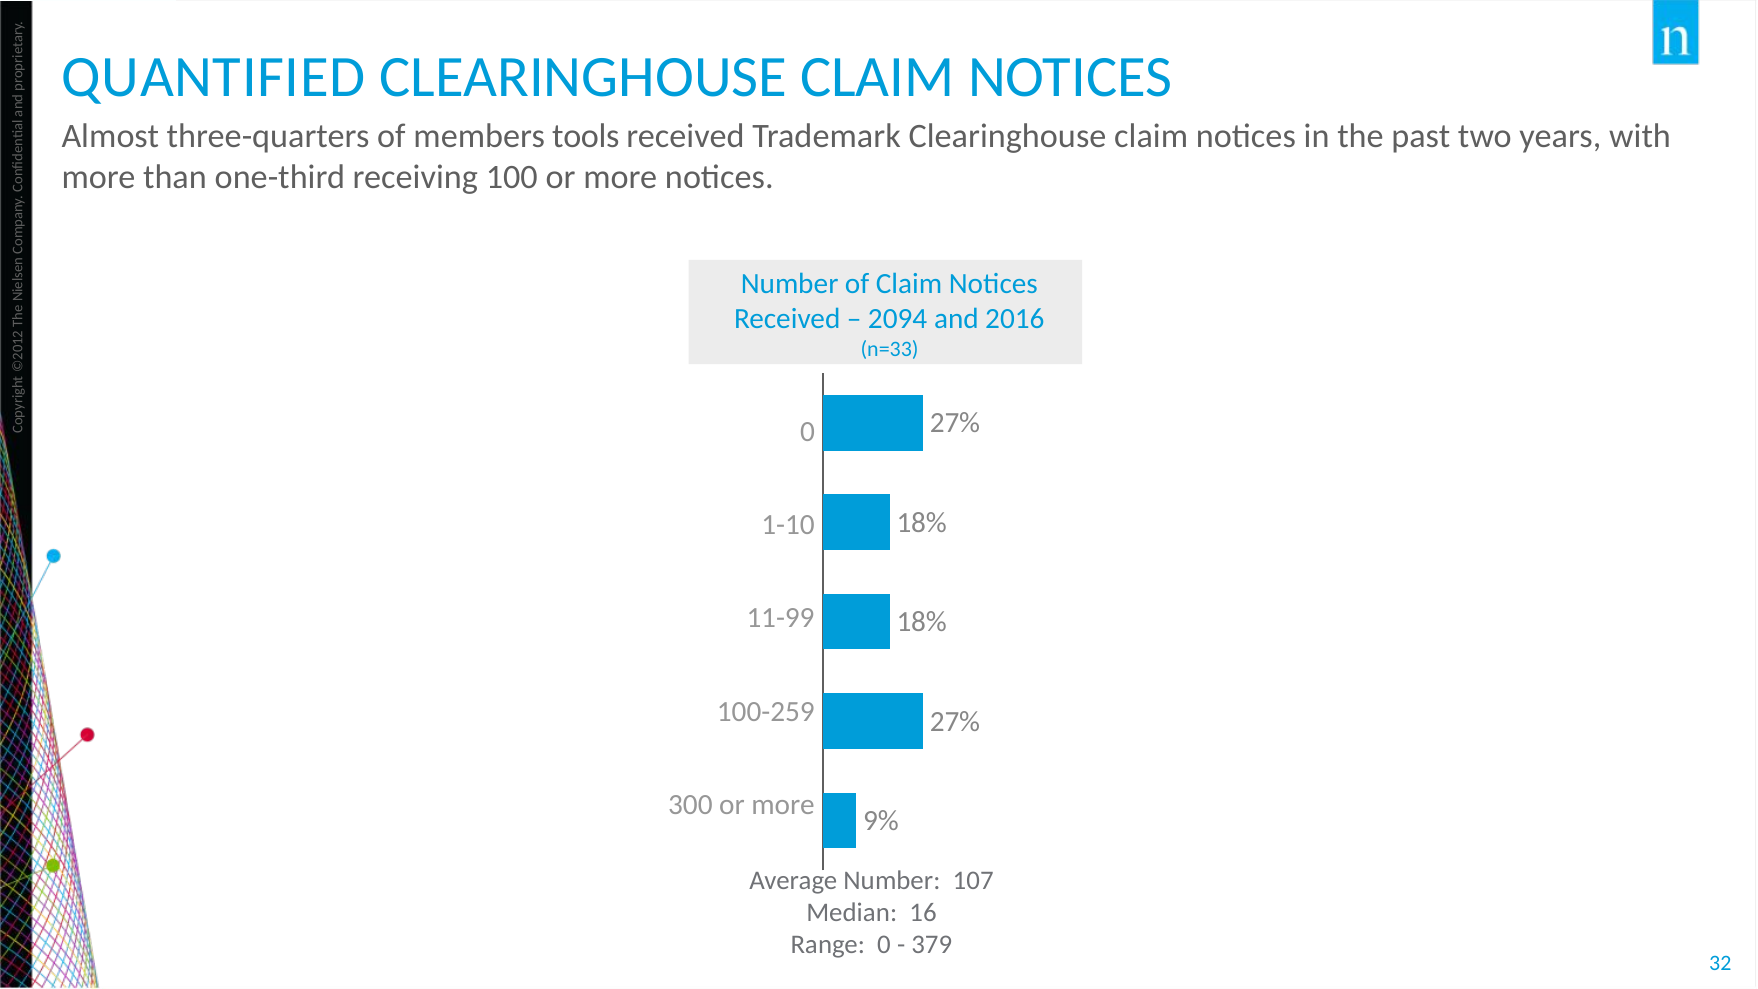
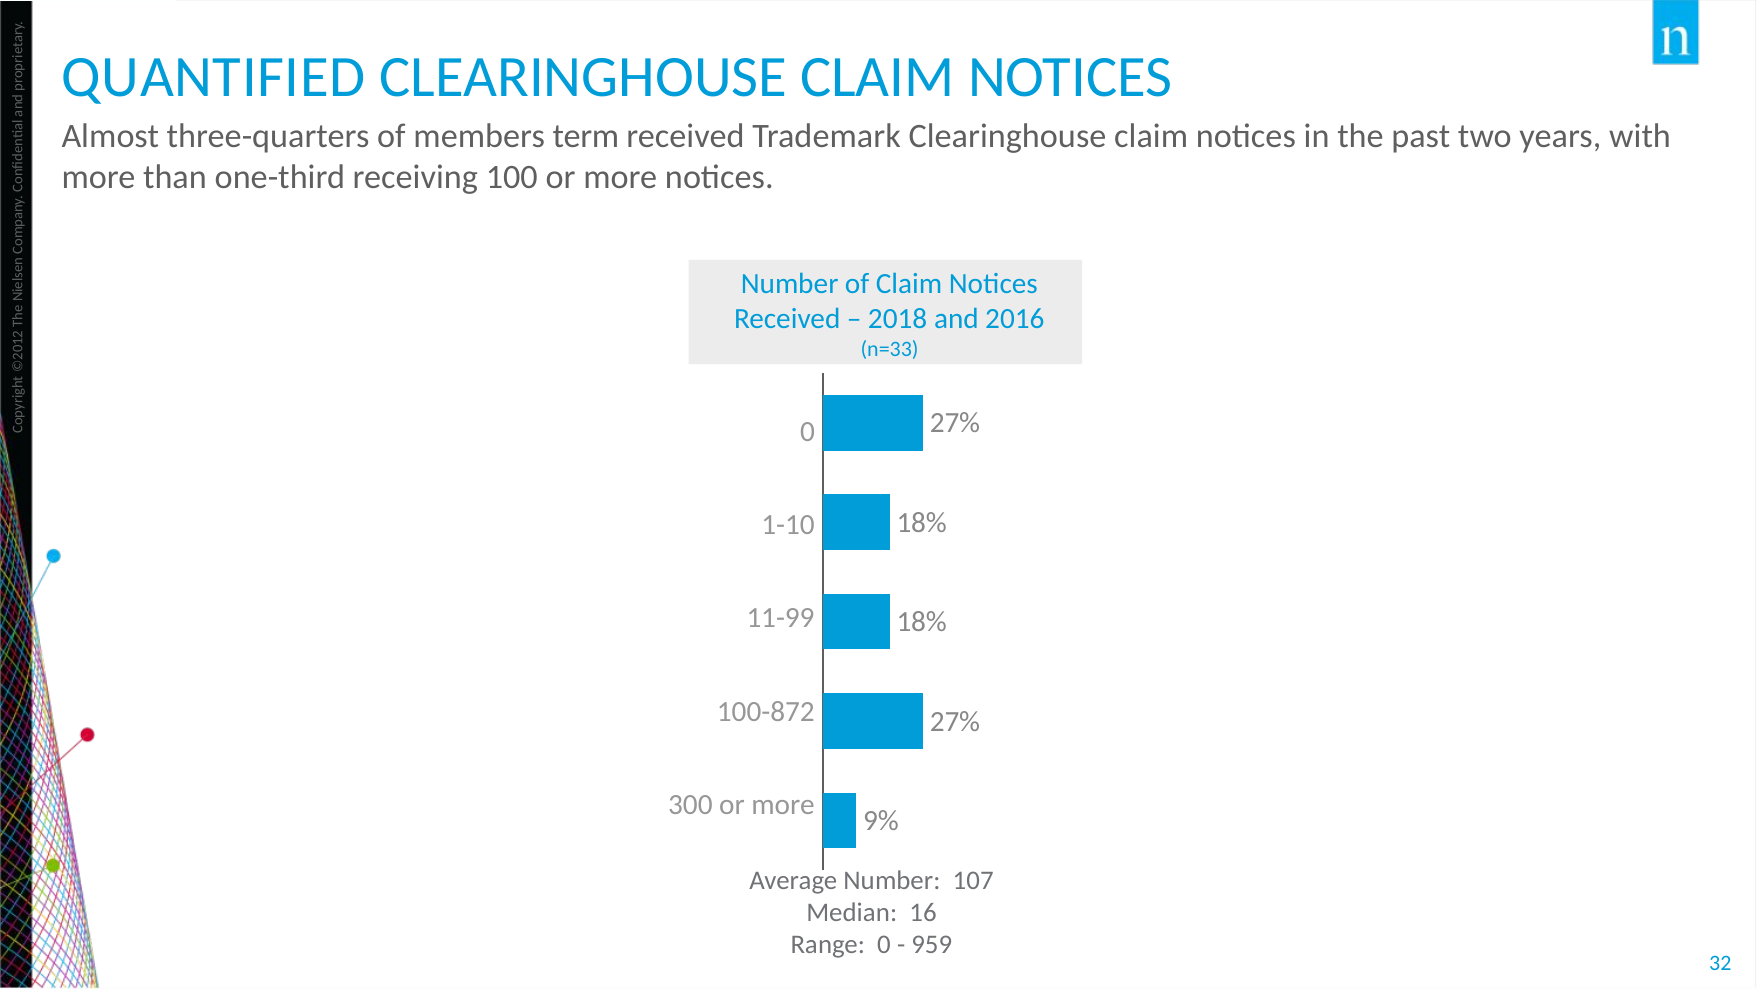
tools: tools -> term (586, 136)
2094: 2094 -> 2018 (898, 318)
100-259: 100-259 -> 100-872 (766, 711)
379: 379 -> 959 (932, 945)
